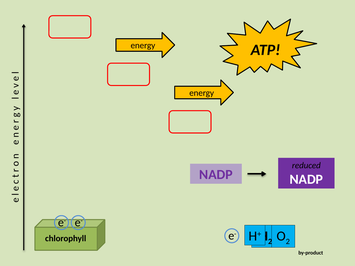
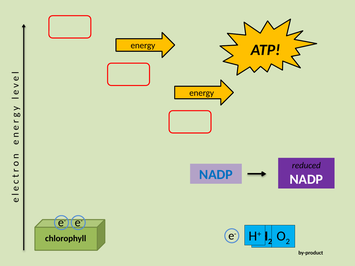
NADP colour: purple -> blue (216, 175)
